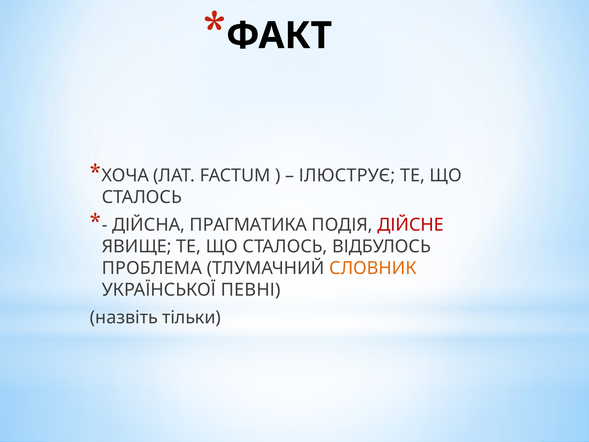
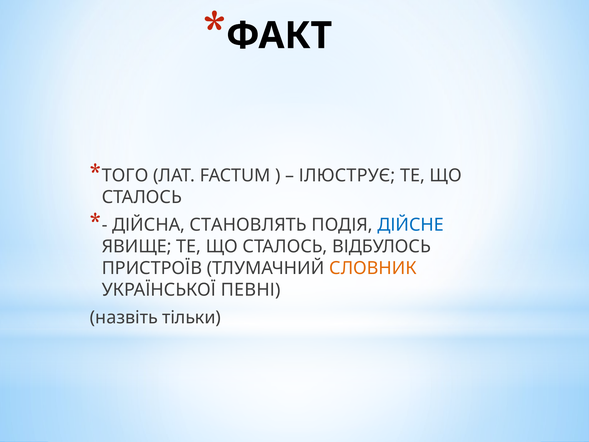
ХОЧА: ХОЧА -> ТОГО (125, 176)
ПРАГМАТИКА: ПРАГМАТИКА -> СТАНОВЛЯТЬ (248, 225)
ДІЙСНЕ colour: red -> blue (411, 225)
ПРОБЛЕМА: ПРОБЛЕМА -> ПРИСТРОЇВ (152, 268)
